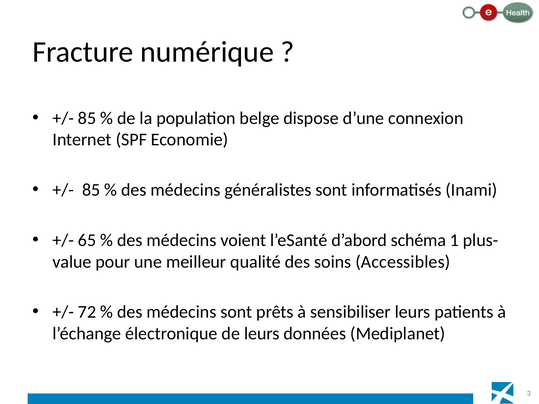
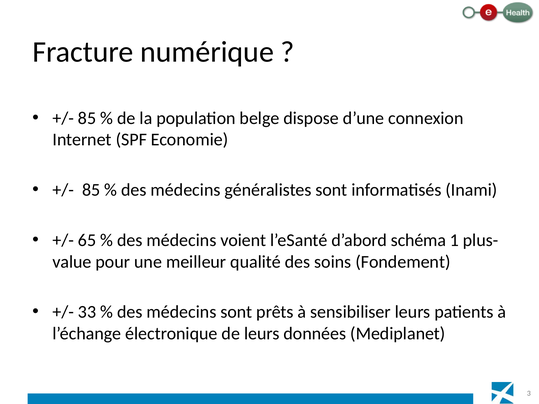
Accessibles: Accessibles -> Fondement (403, 262)
72: 72 -> 33 (87, 312)
